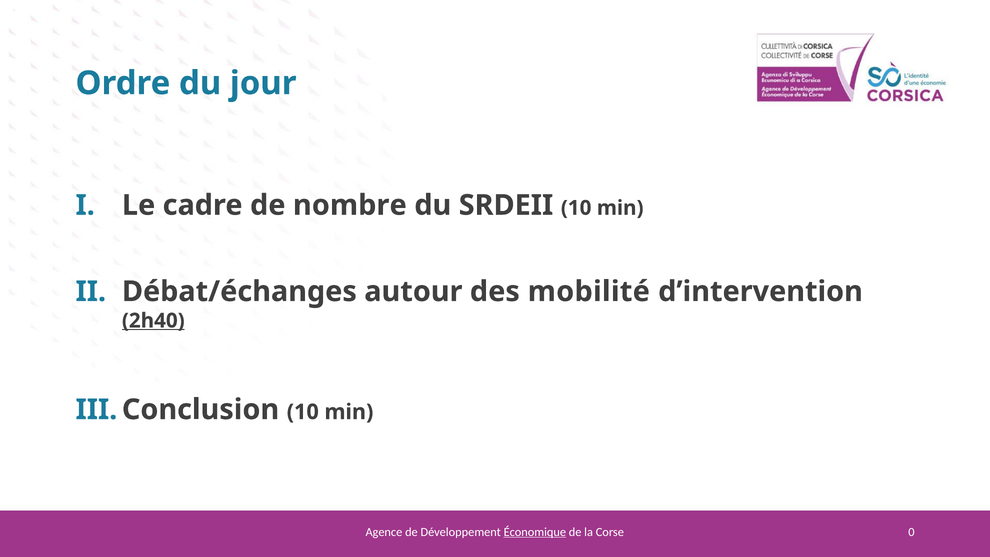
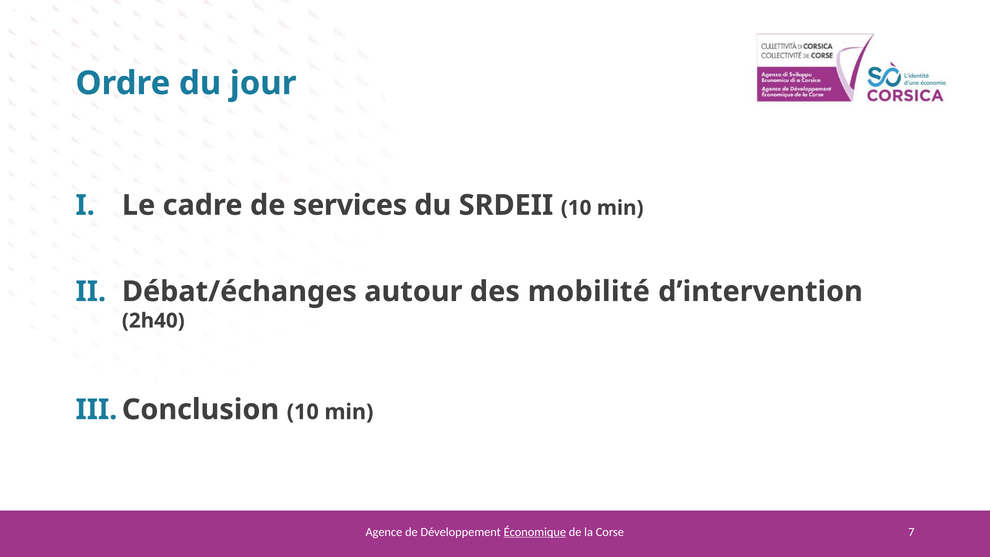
nombre: nombre -> services (350, 205)
2h40 underline: present -> none (153, 321)
0: 0 -> 7 (911, 532)
